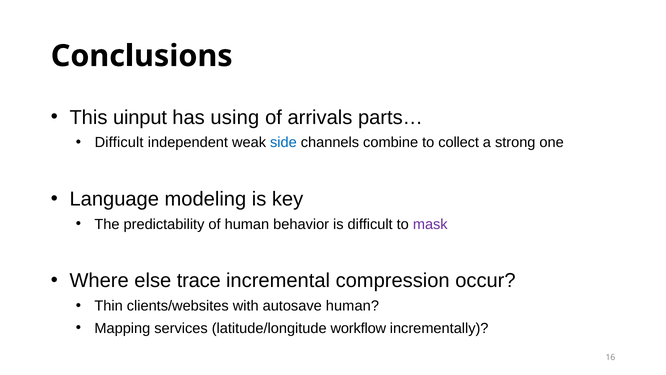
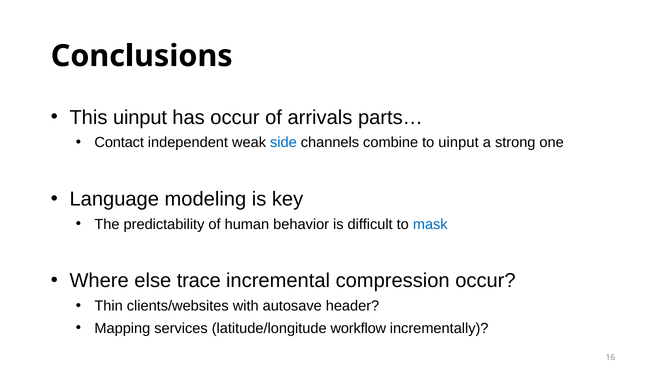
has using: using -> occur (235, 117)
Difficult: Difficult -> Contact (119, 142)
to collect: collect -> uinput (459, 142)
mask colour: purple -> blue (430, 224)
autosave human: human -> header (352, 306)
